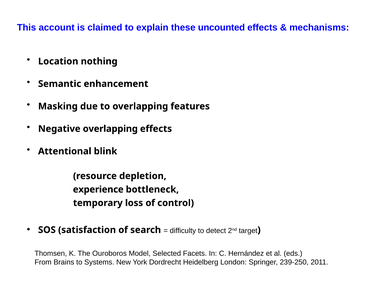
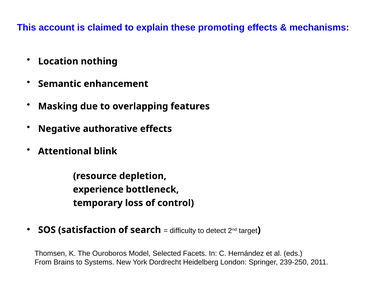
uncounted: uncounted -> promoting (221, 28)
Negative overlapping: overlapping -> authorative (110, 129)
